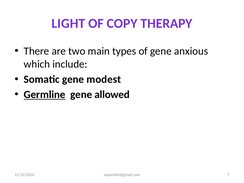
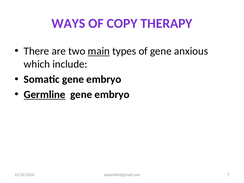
LIGHT: LIGHT -> WAYS (68, 24)
main underline: none -> present (99, 51)
Somatic gene modest: modest -> embryo (104, 79)
allowed: allowed -> embryo (112, 95)
